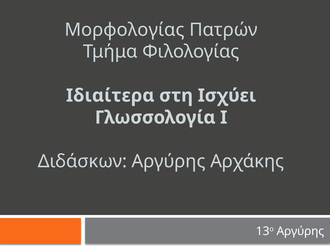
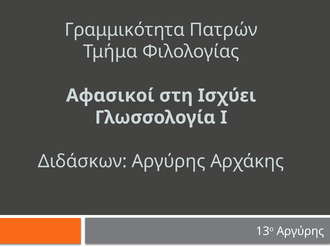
Μορφολογίας: Μορφολογίας -> Γραμμικότητα (125, 30)
Ιδιαίτερα: Ιδιαίτερα -> Αφασικοί (110, 96)
